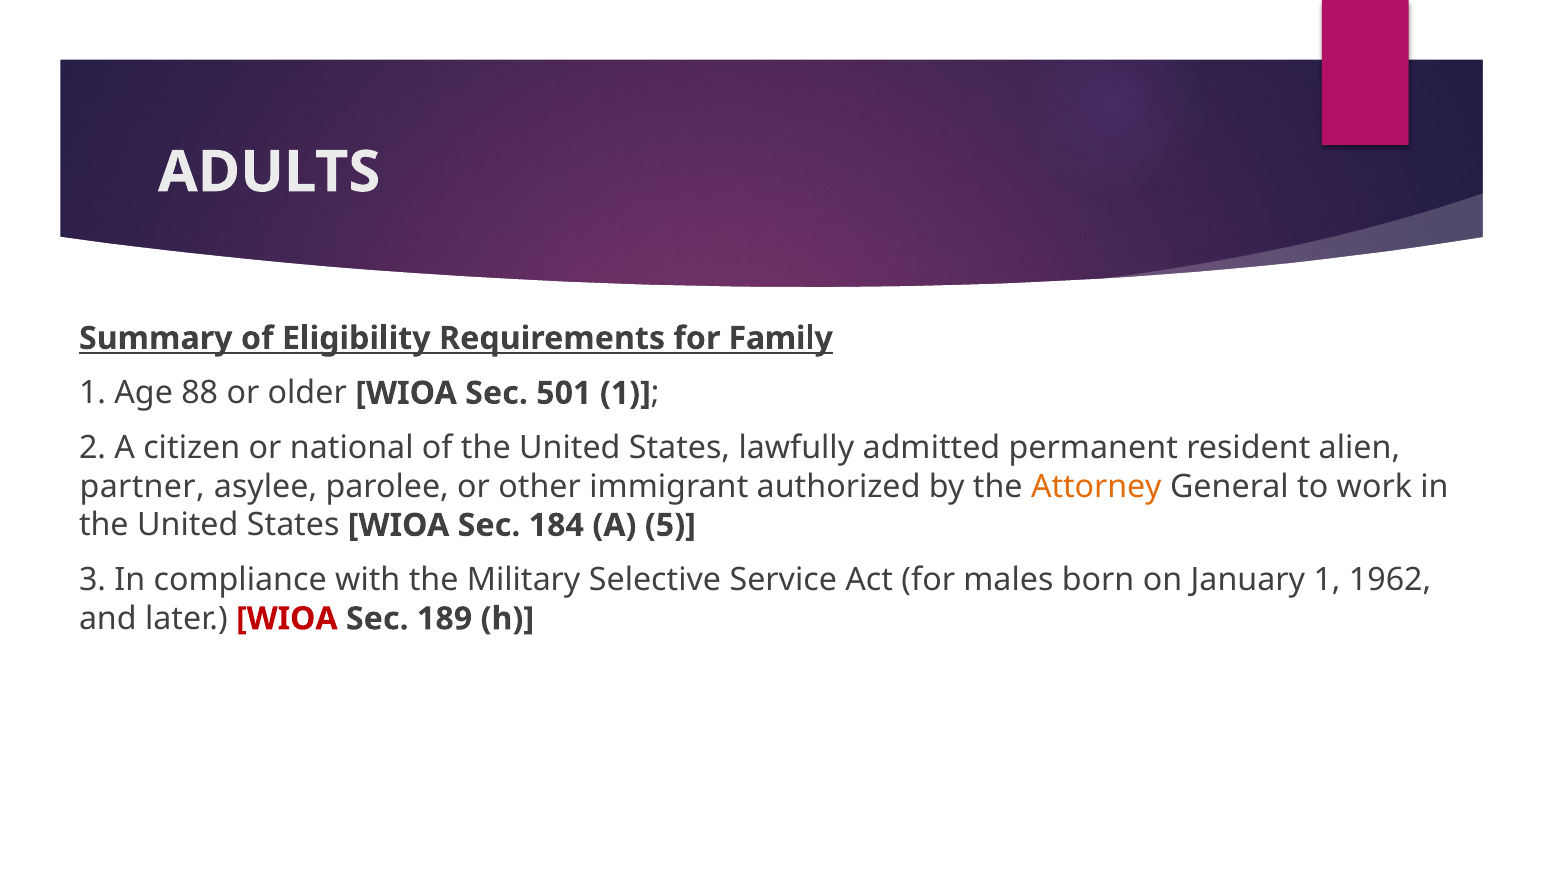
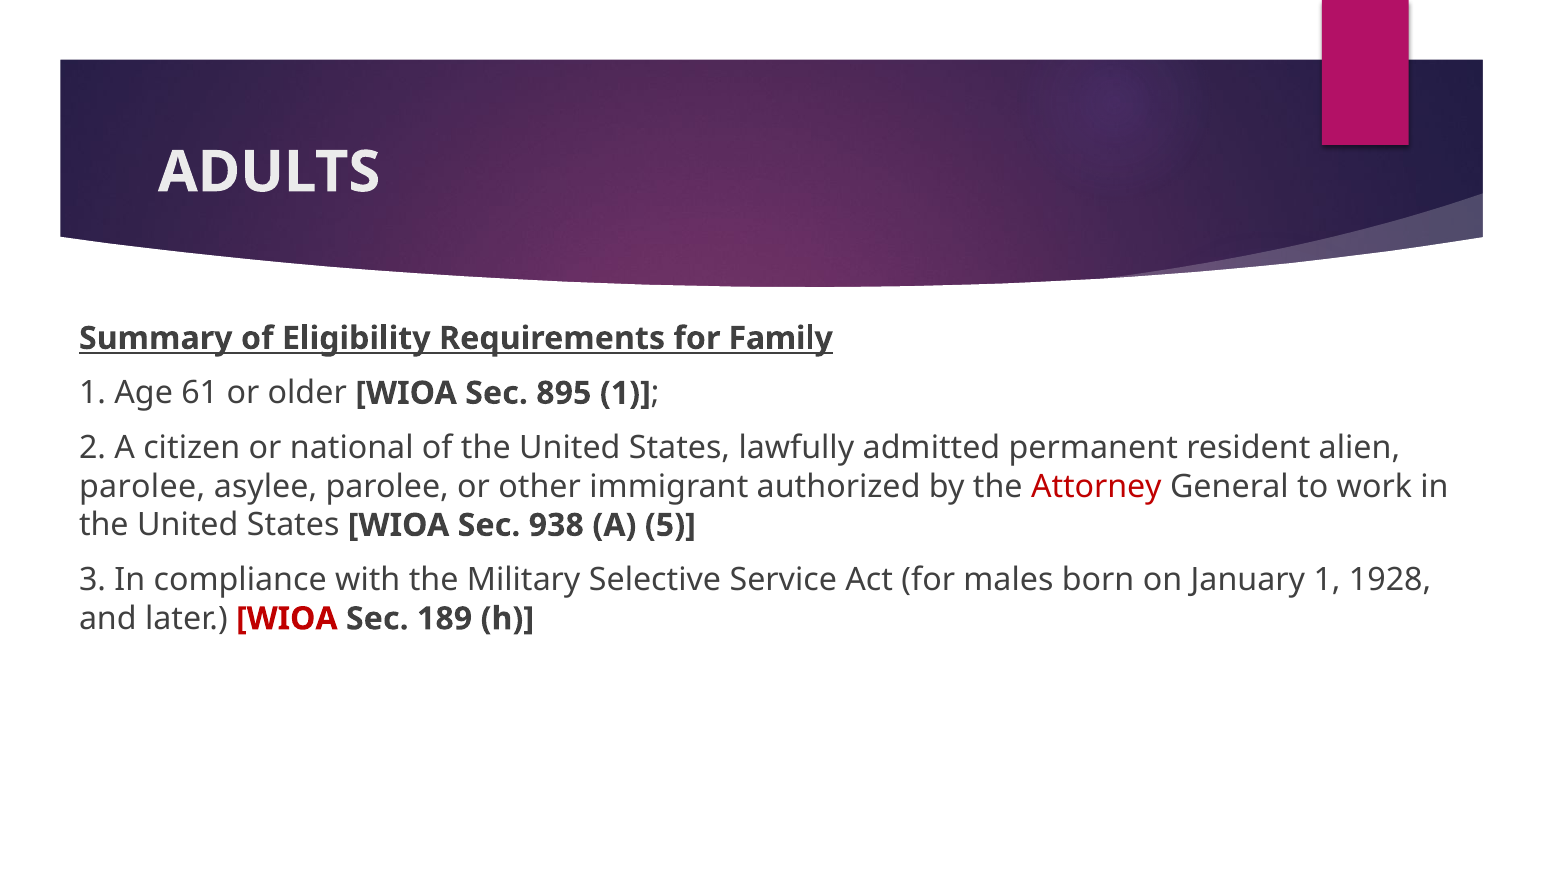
88: 88 -> 61 (200, 393)
501: 501 -> 895 (564, 393)
partner: partner -> parolee (142, 486)
Attorney colour: orange -> red (1096, 486)
184: 184 -> 938 (556, 525)
1962: 1962 -> 1928 (1390, 580)
